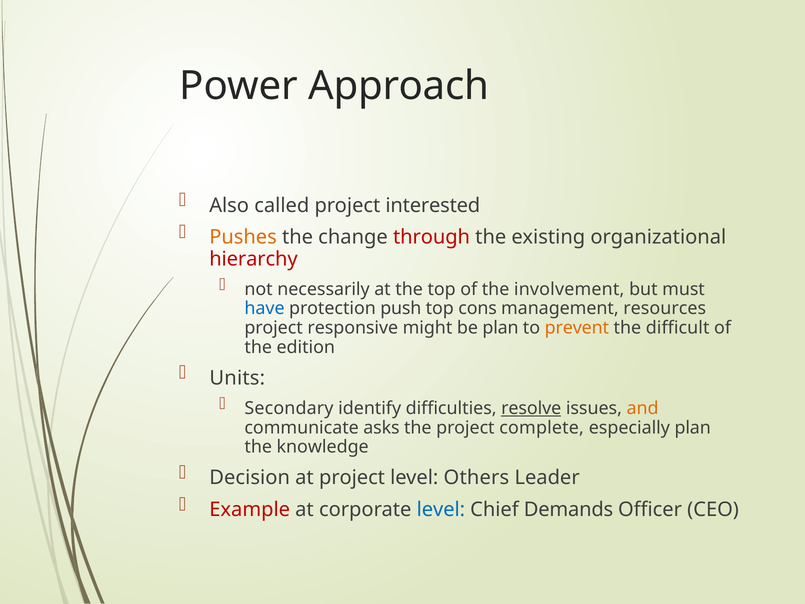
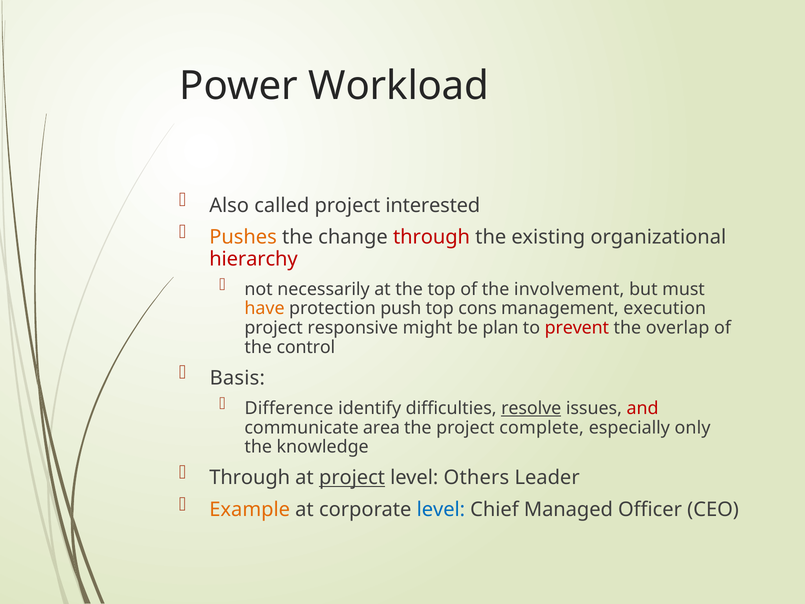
Approach: Approach -> Workload (399, 86)
have colour: blue -> orange (265, 308)
resources: resources -> execution (665, 308)
prevent colour: orange -> red (577, 328)
difficult: difficult -> overlap (678, 328)
edition: edition -> control (306, 347)
Units: Units -> Basis (237, 378)
Secondary: Secondary -> Difference (289, 408)
and colour: orange -> red (643, 408)
asks: asks -> area (381, 428)
especially plan: plan -> only (693, 428)
Decision: Decision -> Through (250, 478)
project underline: none -> present (352, 478)
Example colour: red -> orange (250, 509)
Demands: Demands -> Managed (568, 509)
